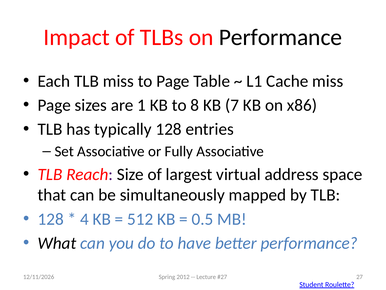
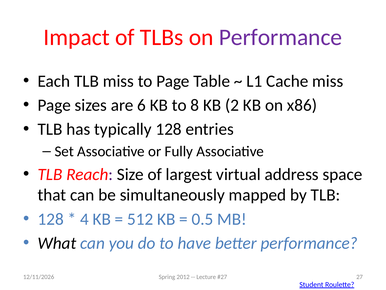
Performance colour: black -> purple (281, 37)
1: 1 -> 6 (142, 105)
7: 7 -> 2 (232, 105)
